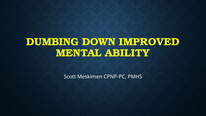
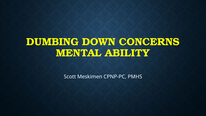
IMPROVED: IMPROVED -> CONCERNS (149, 42)
